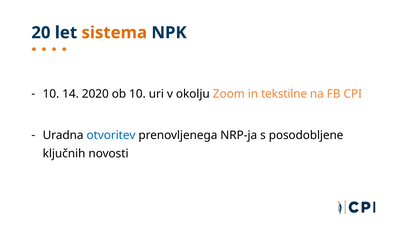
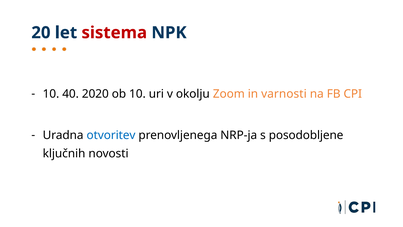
sistema colour: orange -> red (114, 33)
14: 14 -> 40 (71, 94)
tekstilne: tekstilne -> varnosti (284, 94)
